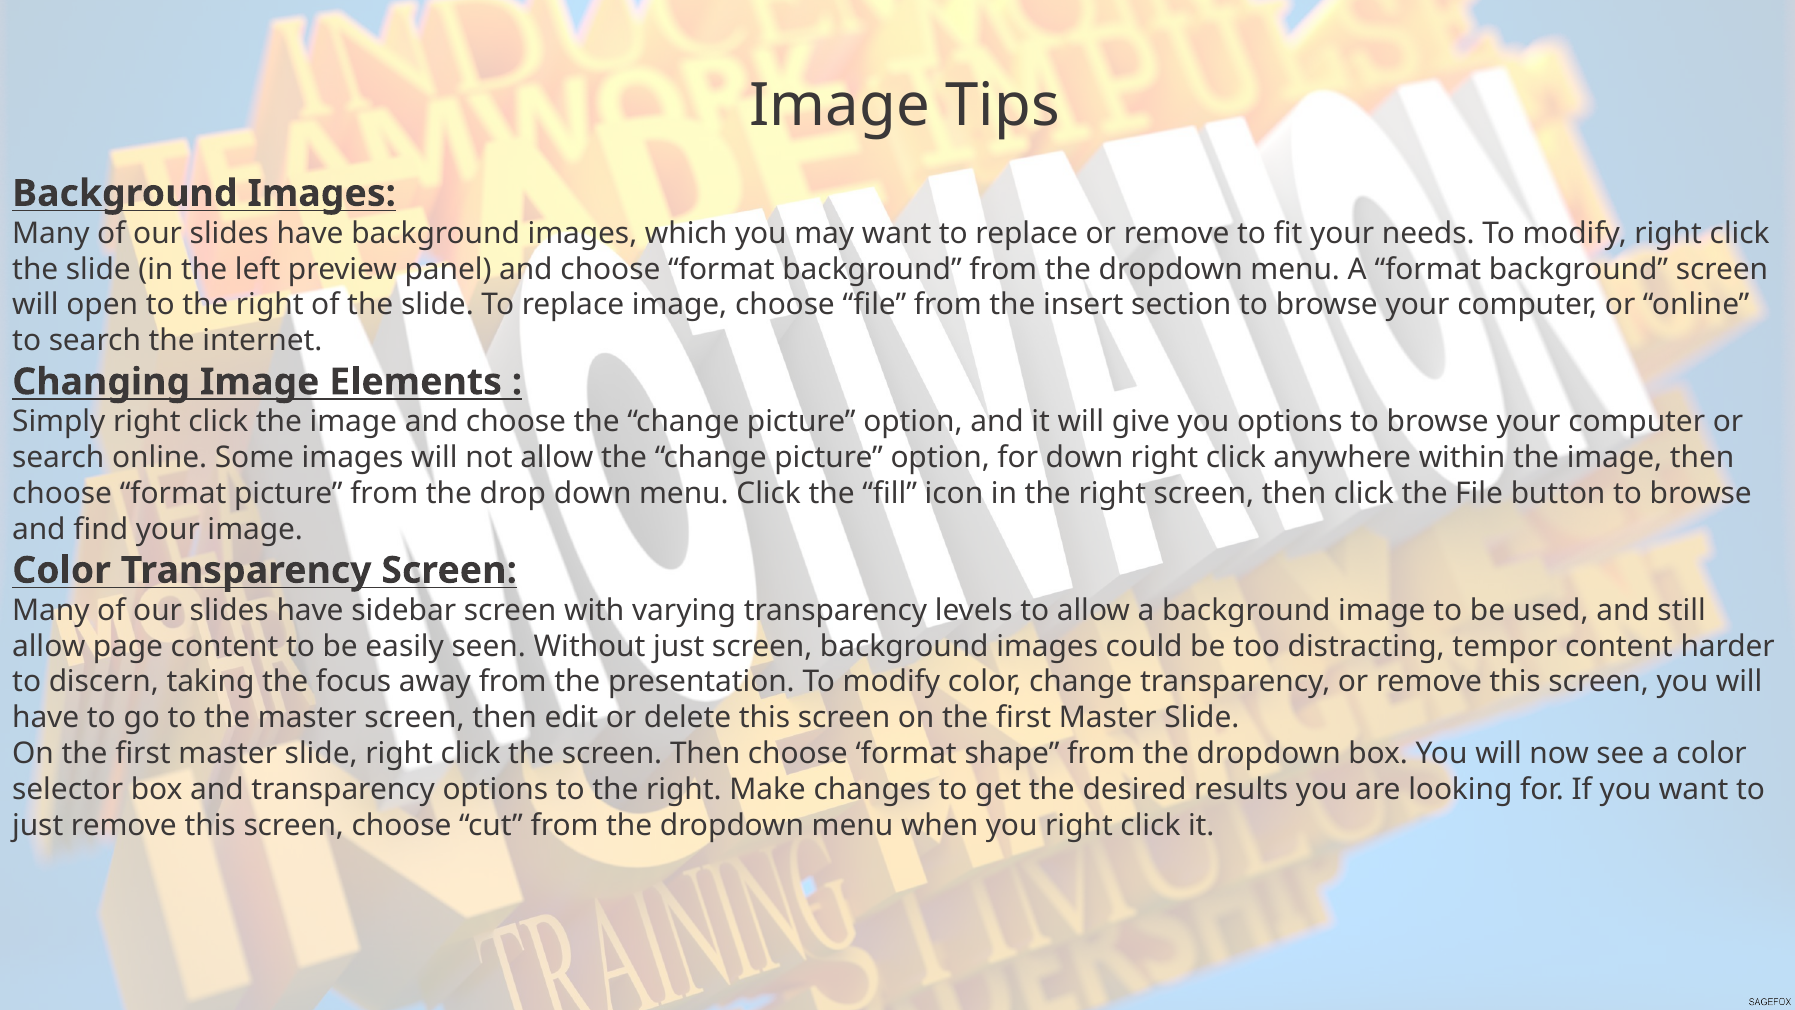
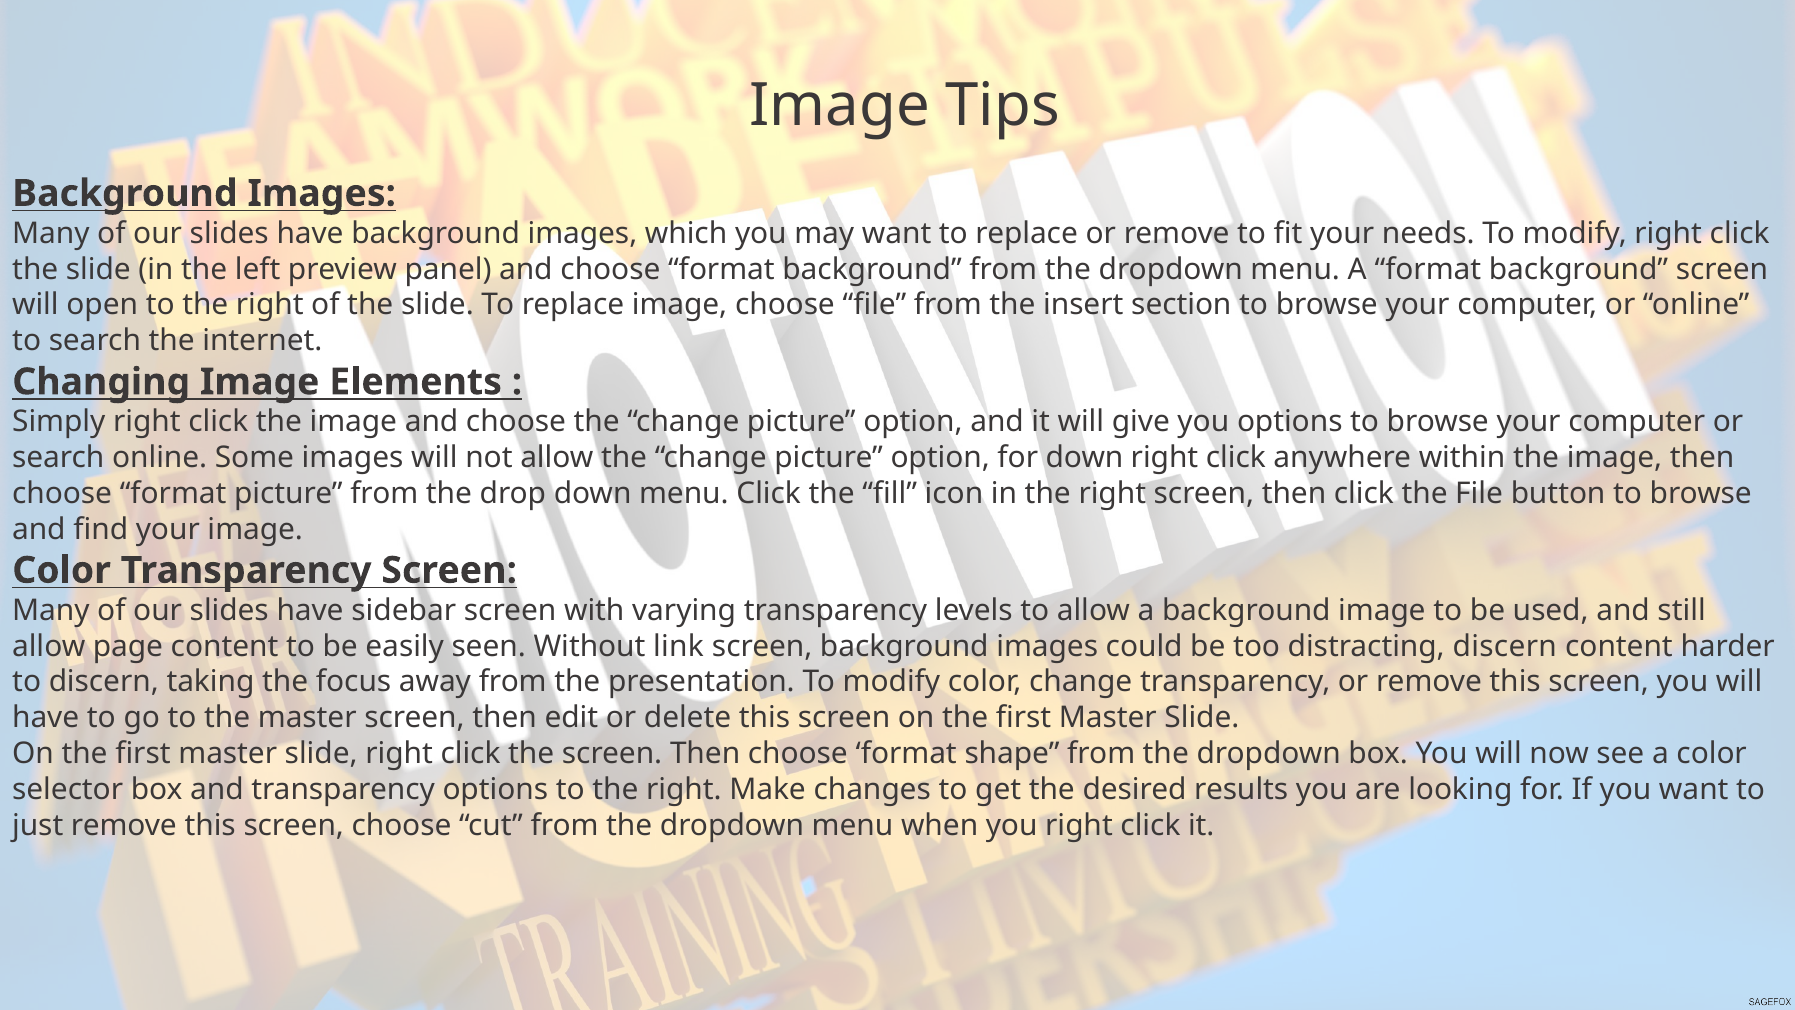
Without just: just -> link (679, 646)
distracting tempor: tempor -> discern (1505, 646)
